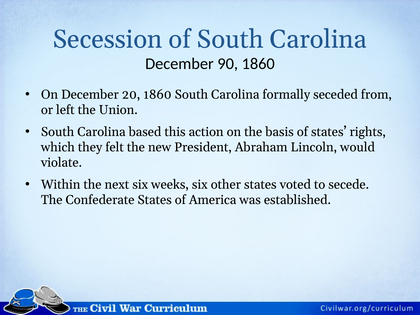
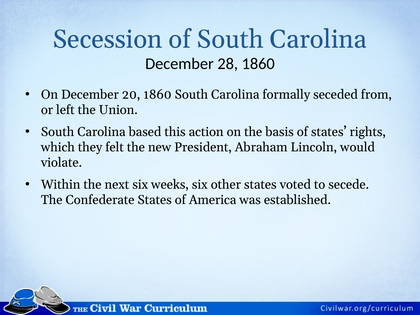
90: 90 -> 28 (228, 64)
